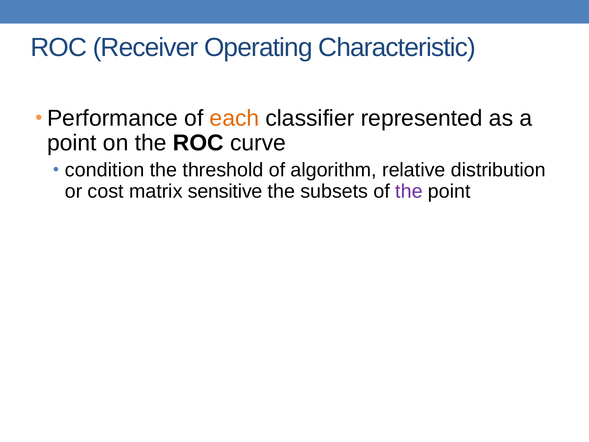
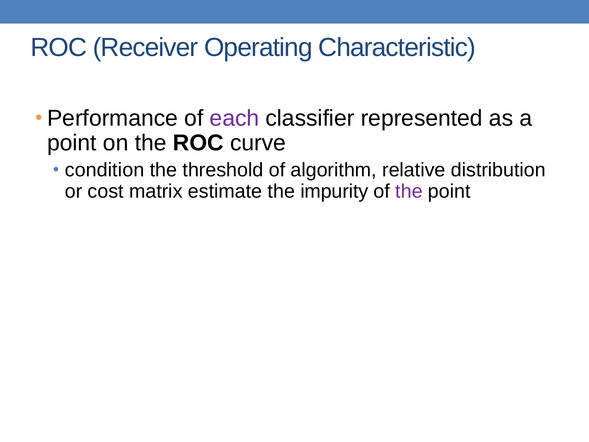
each colour: orange -> purple (234, 118)
sensitive: sensitive -> estimate (225, 191)
subsets: subsets -> impurity (334, 191)
